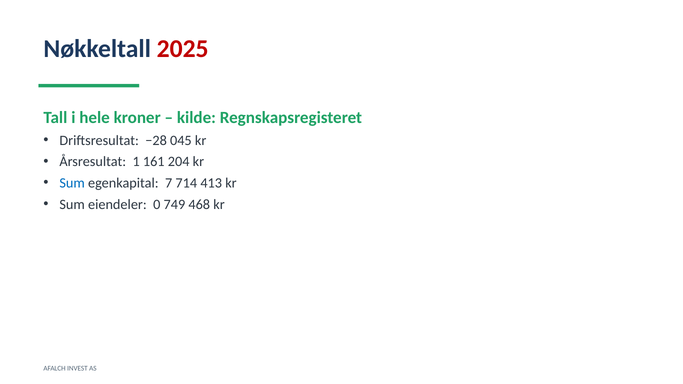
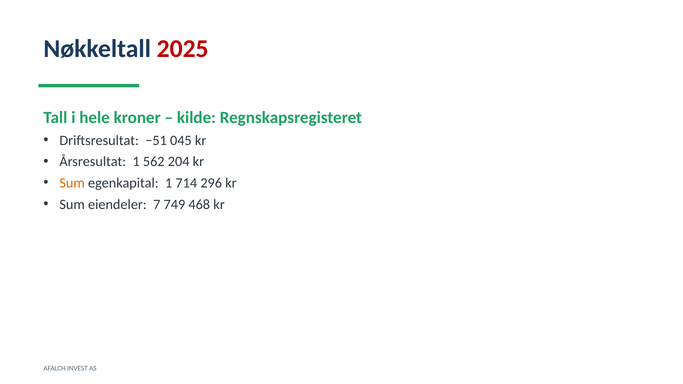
−28: −28 -> −51 (156, 140)
161: 161 -> 562 (154, 162)
Sum colour: blue -> orange (72, 183)
egenkapital 7: 7 -> 1 (169, 183)
413: 413 -> 296 (211, 183)
0: 0 -> 7 (157, 205)
